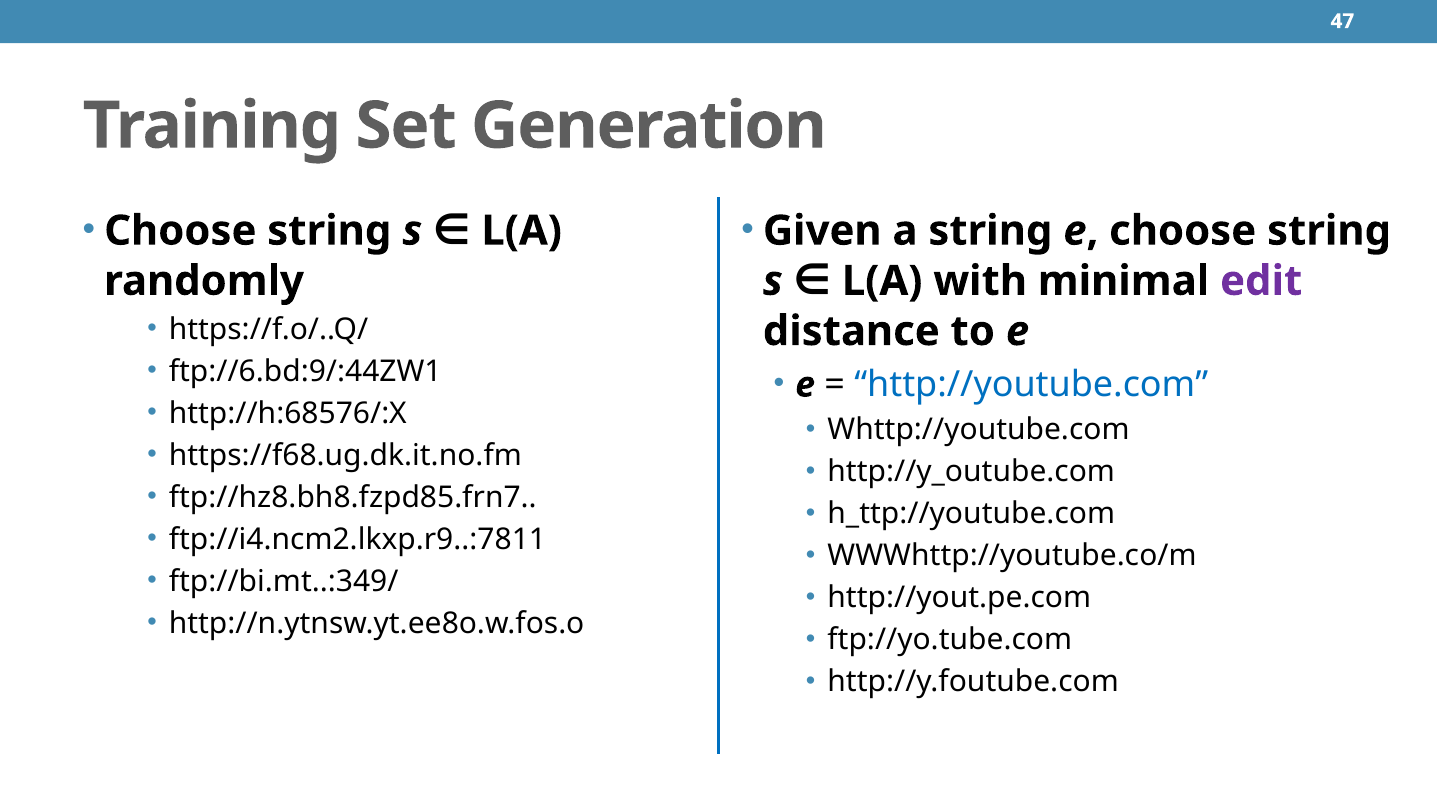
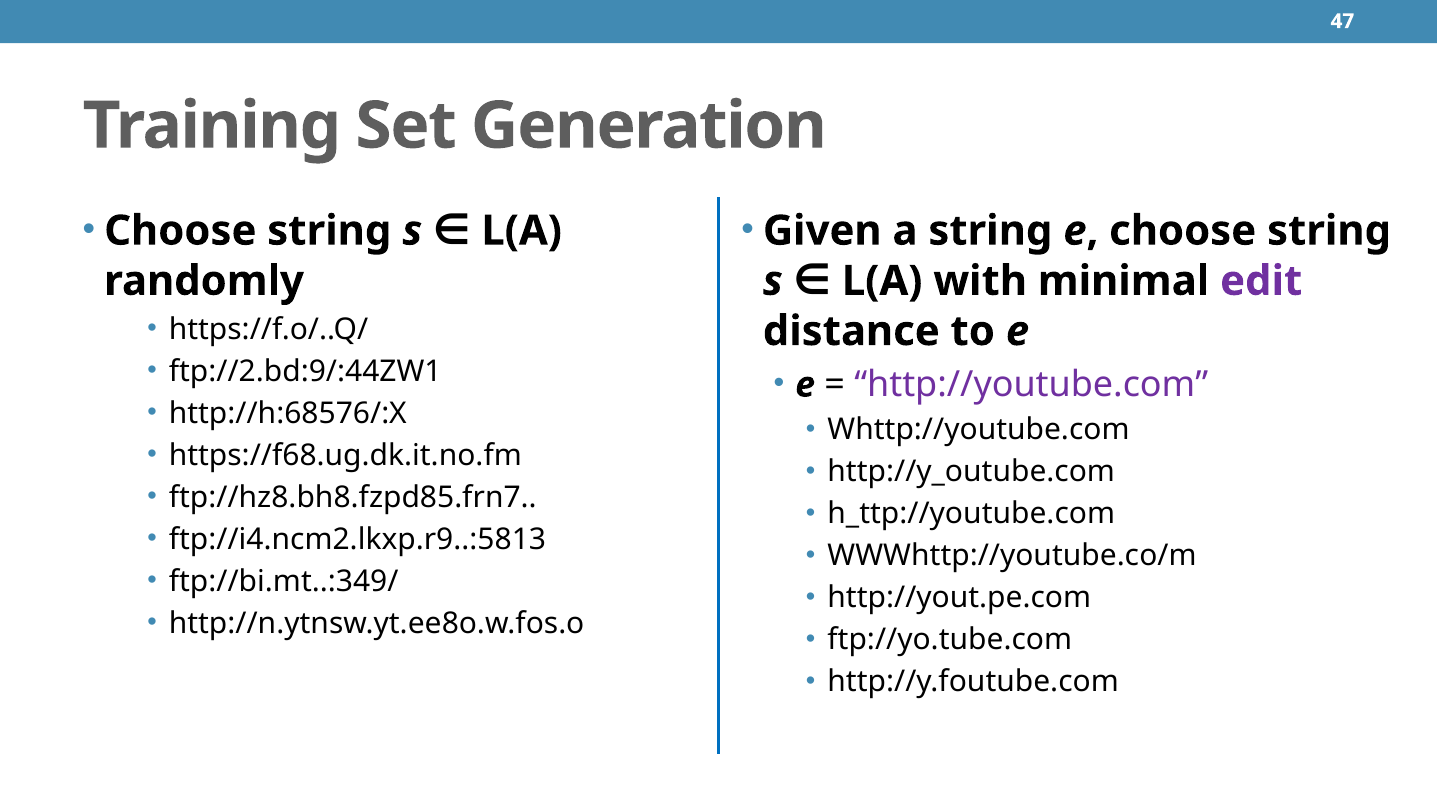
ftp://6.bd:9/:44ZW1: ftp://6.bd:9/:44ZW1 -> ftp://2.bd:9/:44ZW1 (305, 371)
http://youtube.com colour: blue -> purple (1031, 384)
ftp://i4.ncm2.lkxp.r9..:7811: ftp://i4.ncm2.lkxp.r9..:7811 -> ftp://i4.ncm2.lkxp.r9..:5813 (357, 539)
